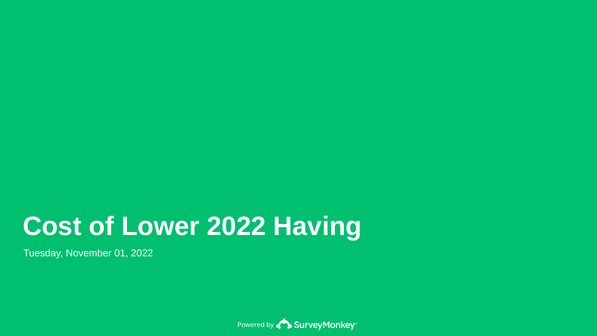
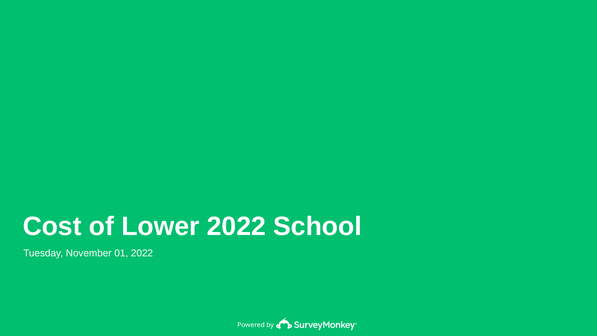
Having: Having -> School (318, 226)
